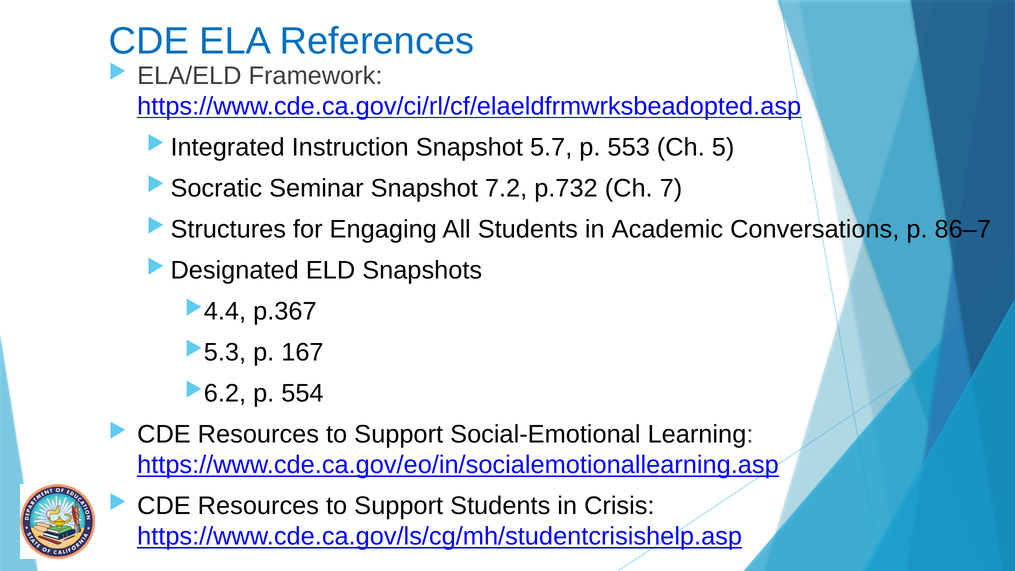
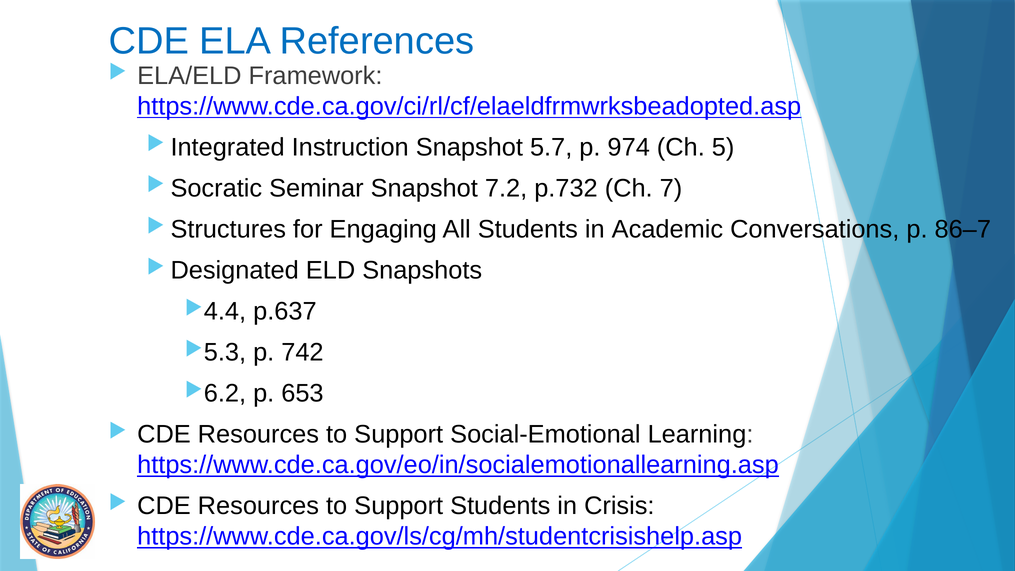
553: 553 -> 974 (629, 147)
p.367: p.367 -> p.637 (285, 311)
167: 167 -> 742 (302, 352)
554: 554 -> 653 (302, 394)
